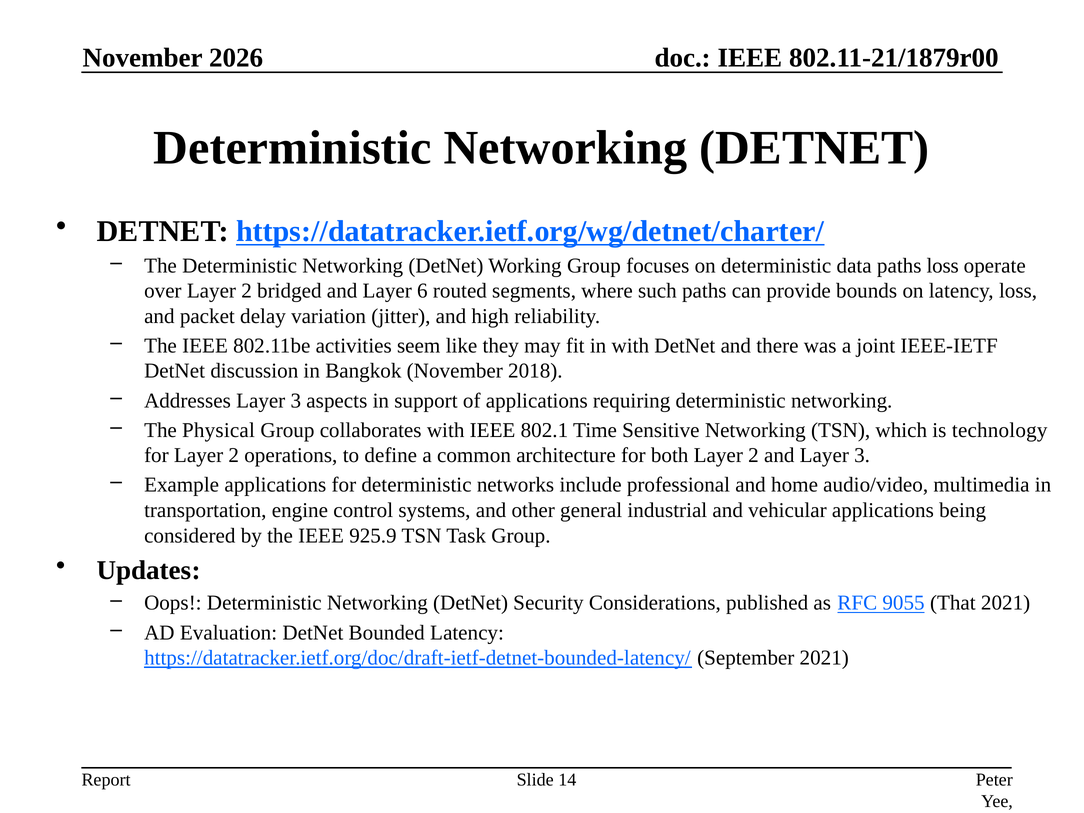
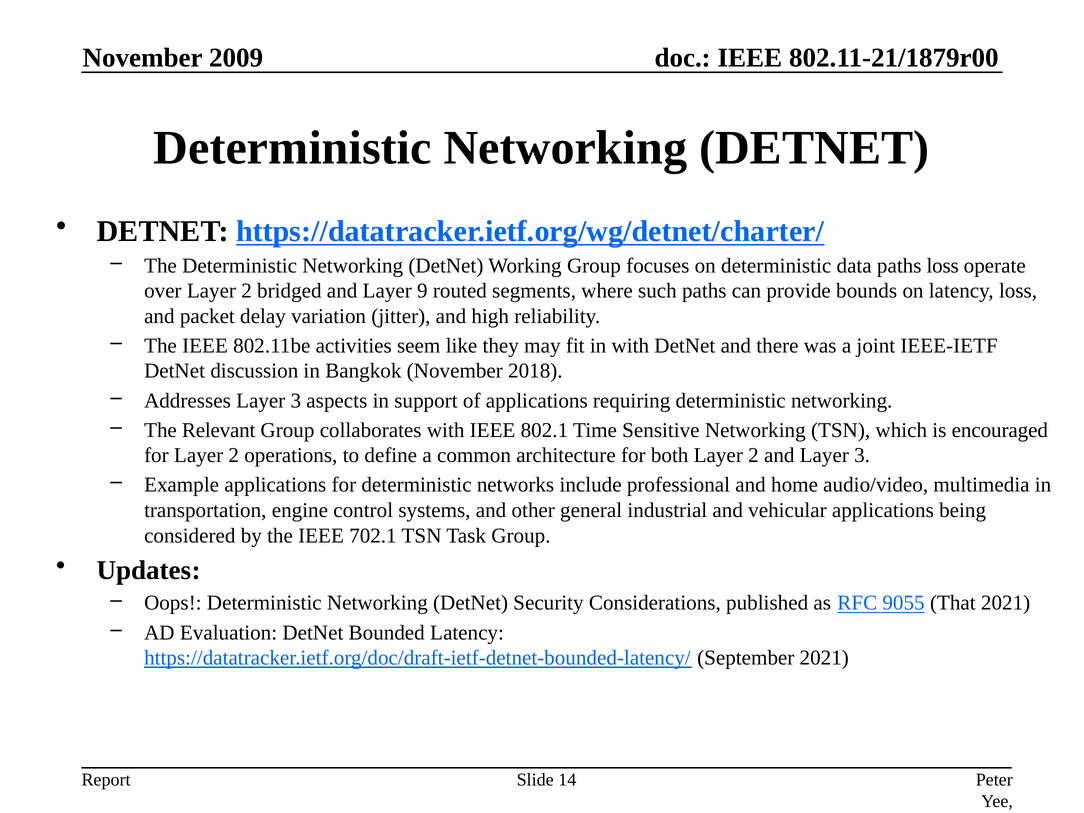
2026: 2026 -> 2009 (236, 58)
6: 6 -> 9 (422, 291)
Physical: Physical -> Relevant (219, 430)
technology: technology -> encouraged (1000, 430)
925.9: 925.9 -> 702.1 (373, 536)
